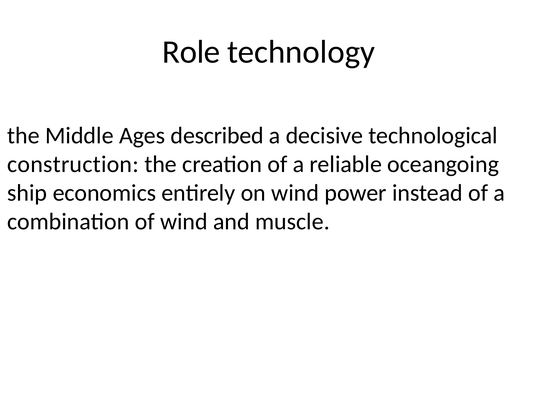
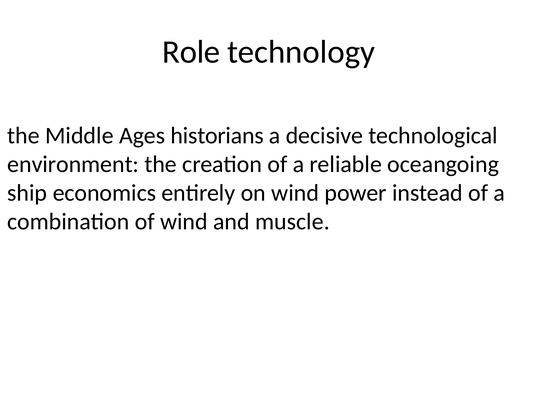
described: described -> historians (217, 136)
construction: construction -> environment (73, 164)
